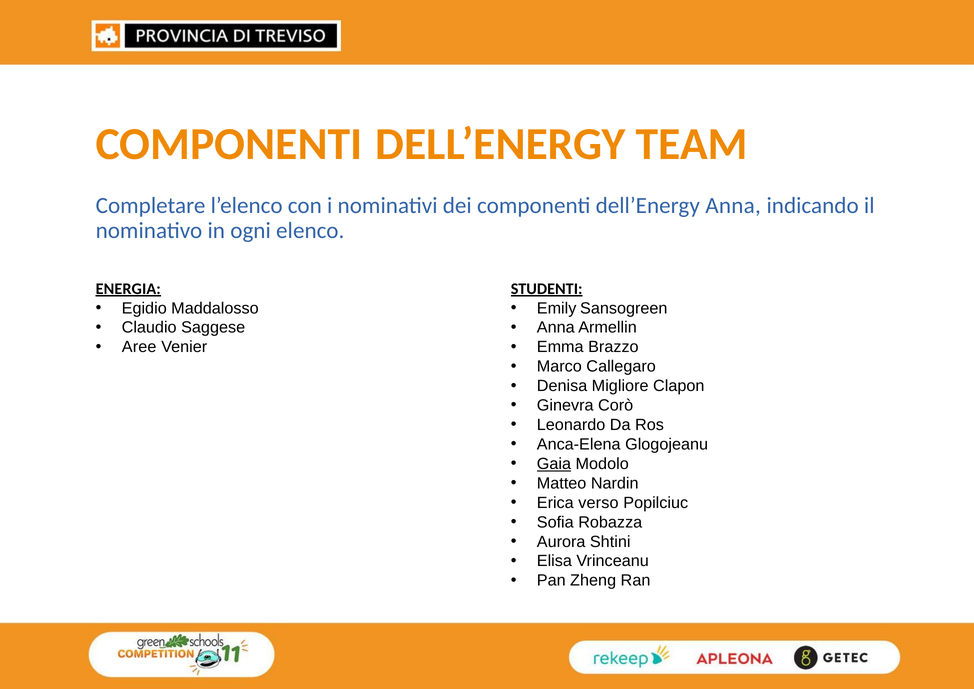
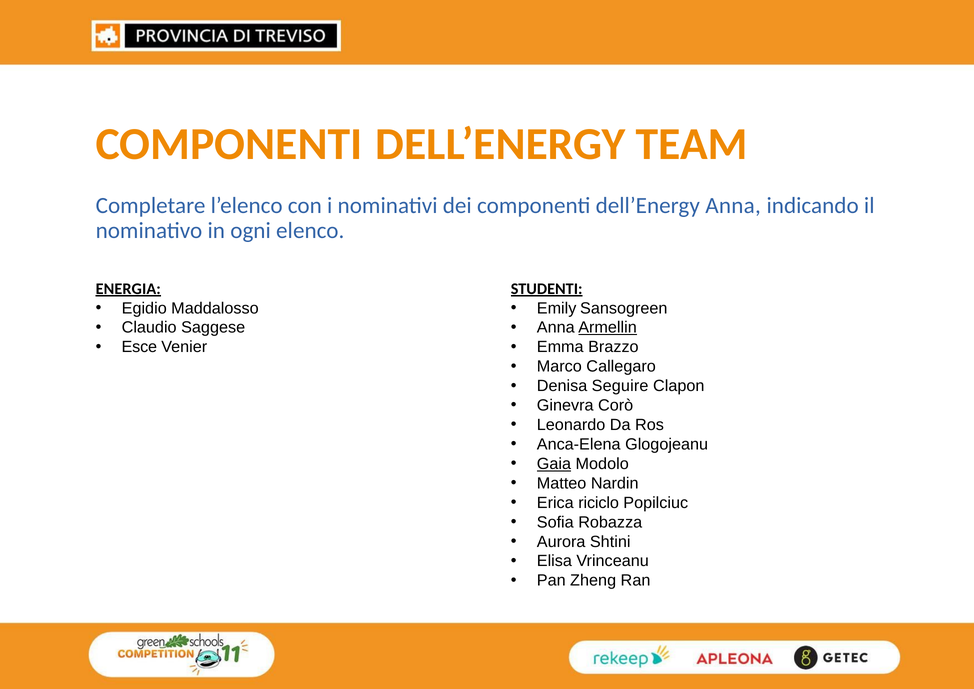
Armellin underline: none -> present (608, 327)
Aree: Aree -> Esce (139, 347)
Migliore: Migliore -> Seguire (620, 386)
verso: verso -> riciclo (599, 503)
